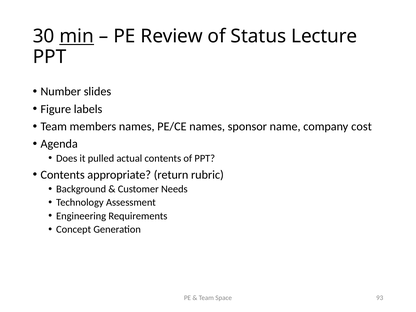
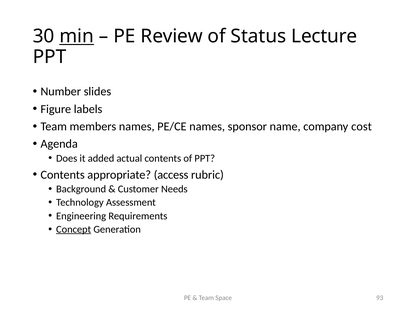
pulled: pulled -> added (101, 158)
return: return -> access (171, 175)
Concept underline: none -> present (74, 229)
